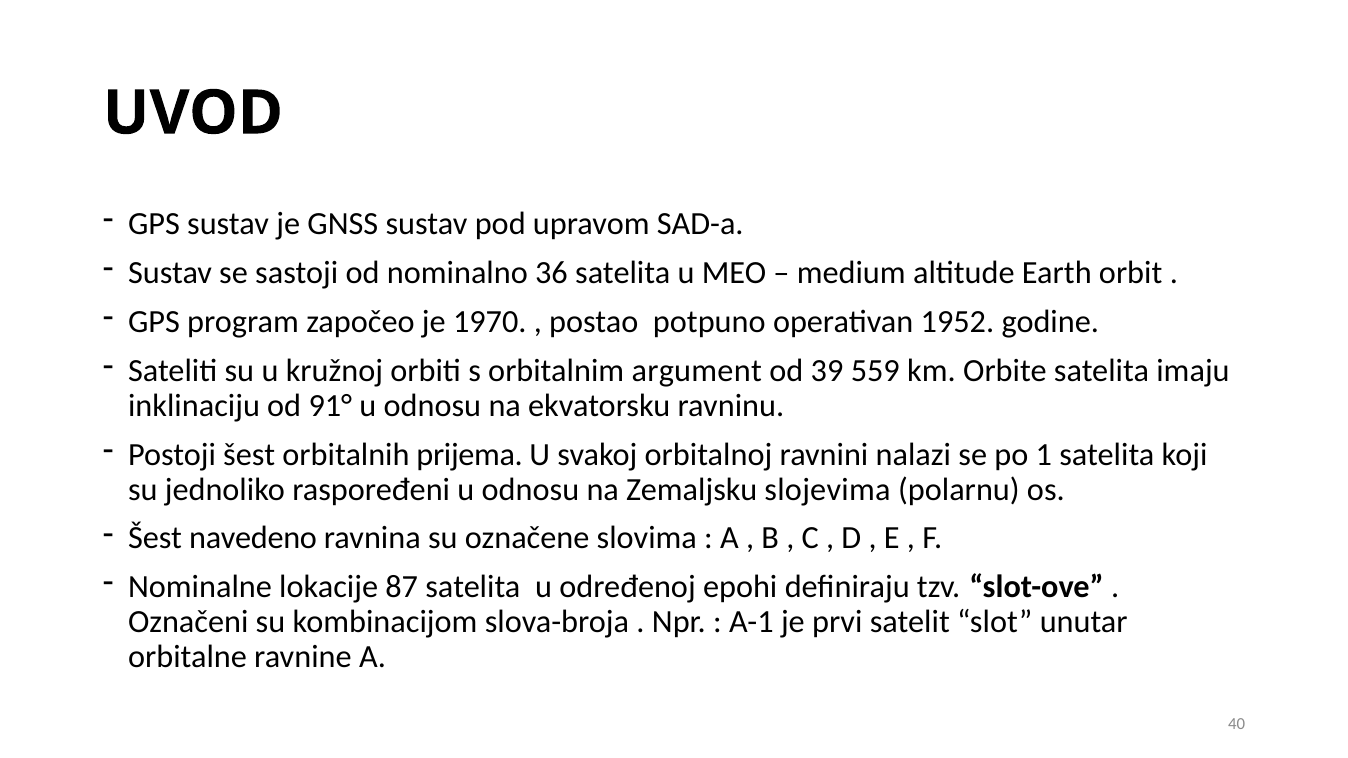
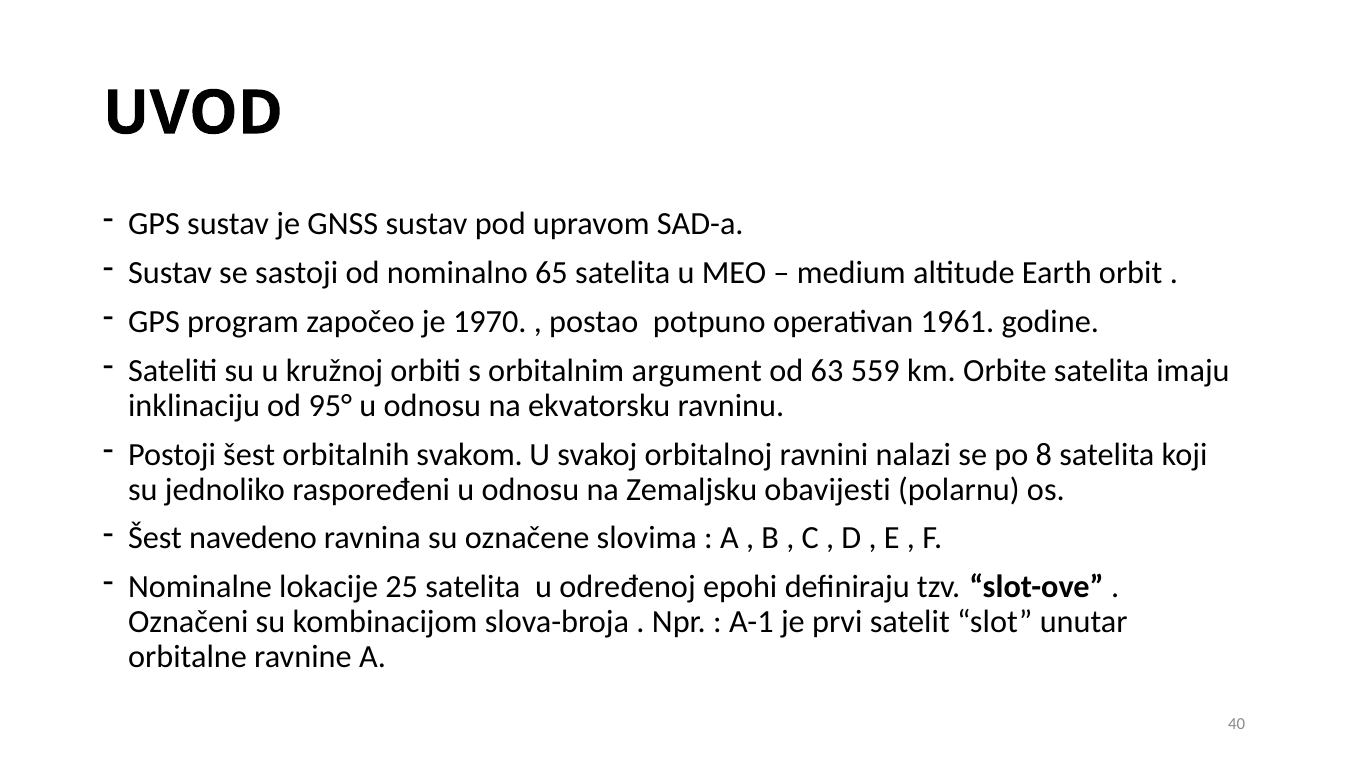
36: 36 -> 65 (551, 273)
1952: 1952 -> 1961 (957, 322)
39: 39 -> 63 (827, 371)
91°: 91° -> 95° (330, 406)
prijema: prijema -> svakom (470, 455)
1: 1 -> 8 (1044, 455)
slojevima: slojevima -> obavijesti (828, 490)
87: 87 -> 25 (402, 587)
